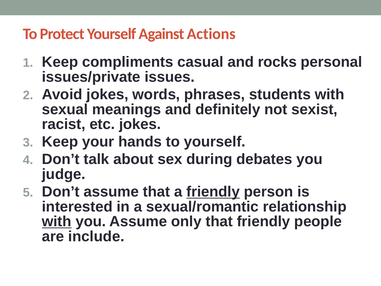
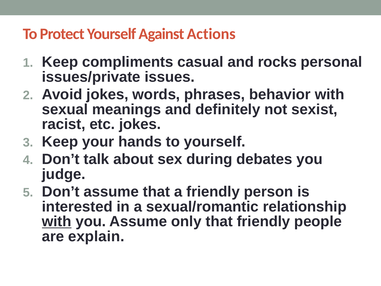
students: students -> behavior (280, 94)
friendly underline: present -> none (213, 192)
include: include -> explain (96, 236)
